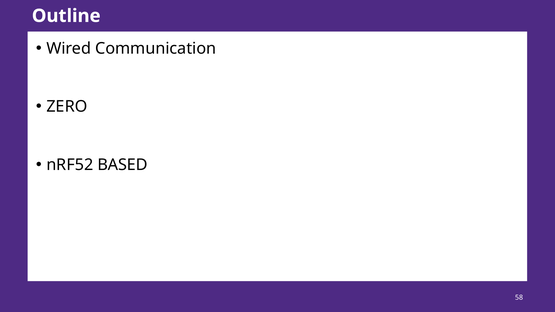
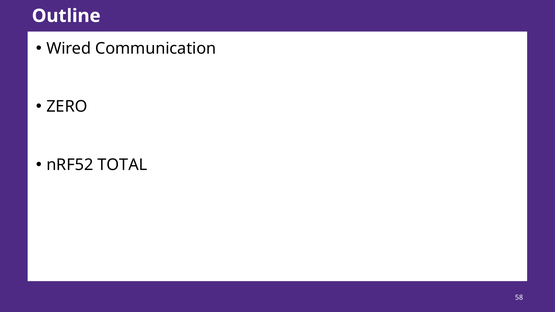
BASED: BASED -> TOTAL (122, 165)
